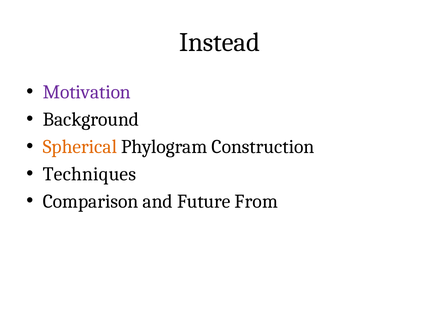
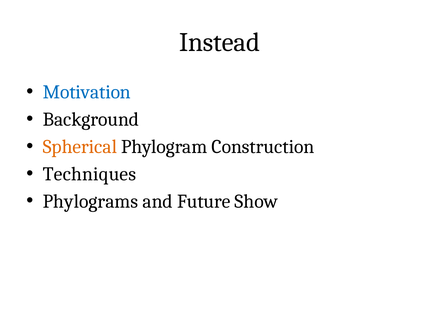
Motivation colour: purple -> blue (87, 92)
Comparison: Comparison -> Phylograms (91, 201)
From: From -> Show (256, 201)
